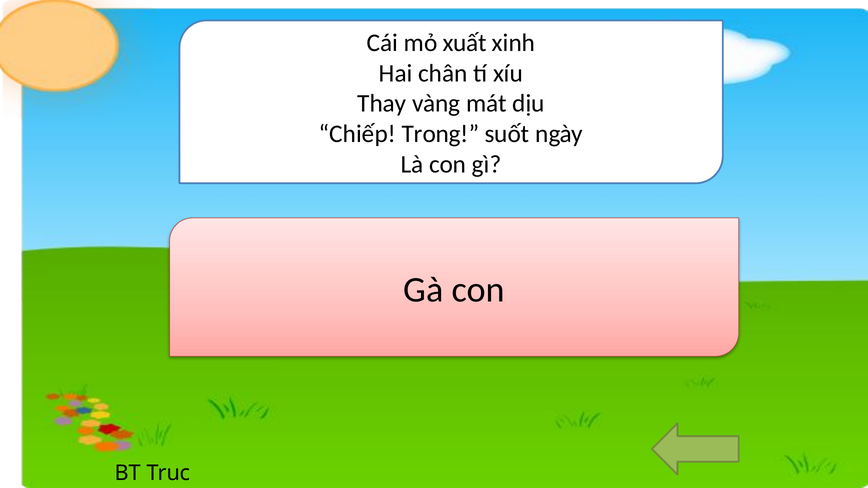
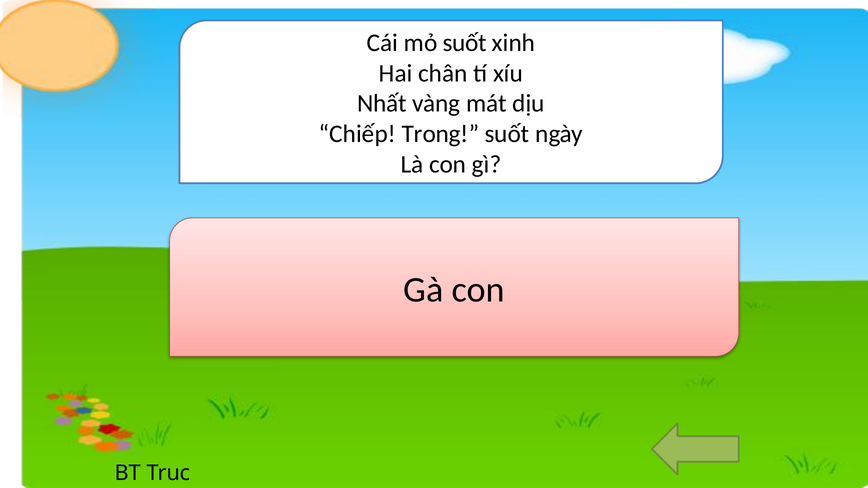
mỏ xuất: xuất -> suốt (465, 43)
Thay: Thay -> Nhất (382, 104)
